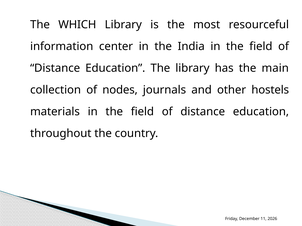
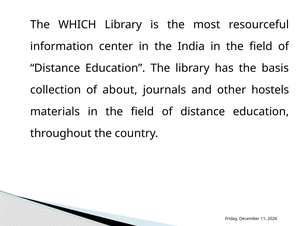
main: main -> basis (275, 68)
nodes: nodes -> about (120, 90)
